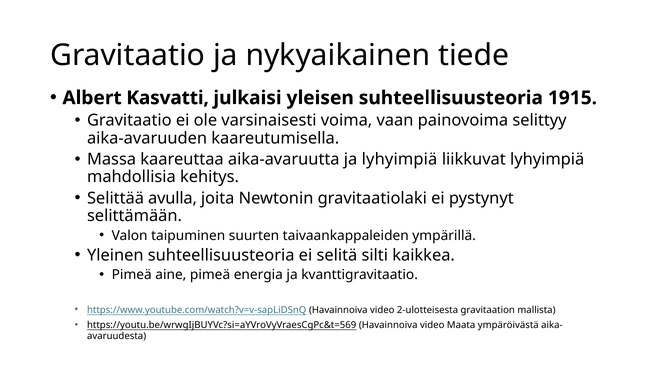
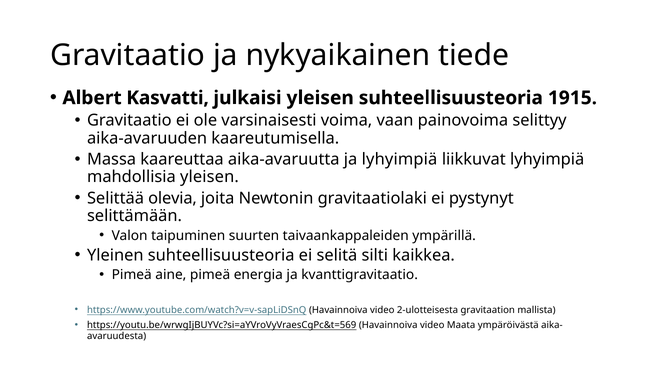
mahdollisia kehitys: kehitys -> yleisen (209, 177)
avulla: avulla -> olevia (173, 198)
